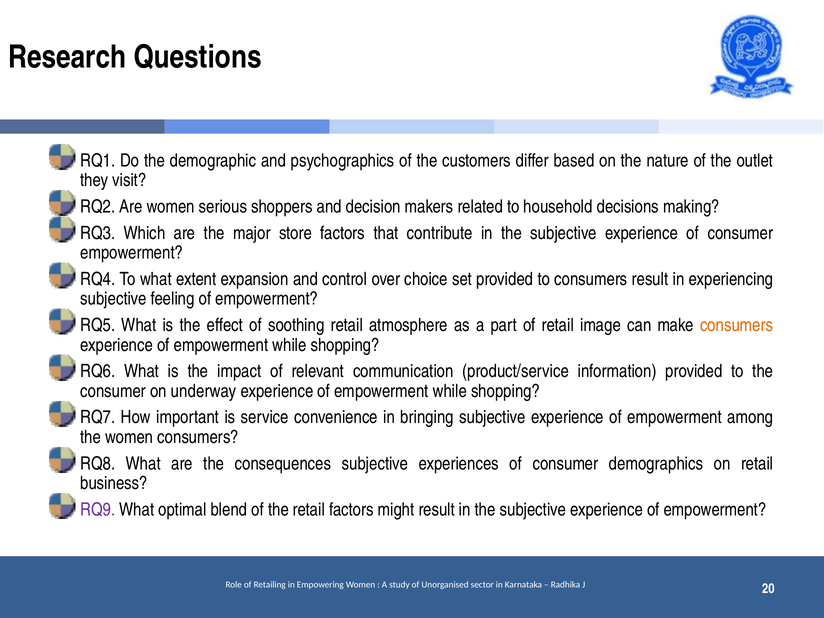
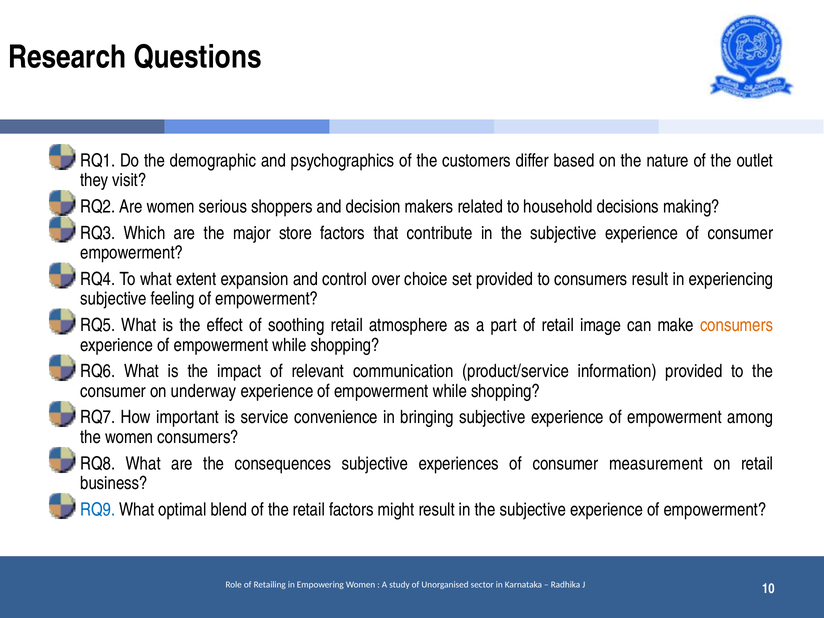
demographics: demographics -> measurement (656, 464)
RQ9 colour: purple -> blue (98, 510)
20: 20 -> 10 (768, 589)
